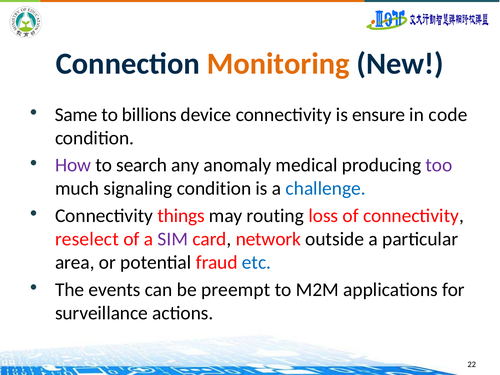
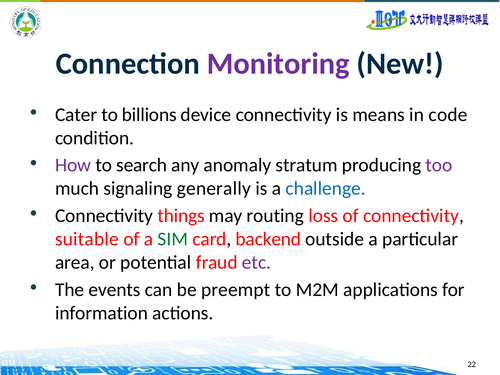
Monitoring colour: orange -> purple (278, 64)
Same: Same -> Cater (76, 115)
ensure: ensure -> means (379, 115)
medical: medical -> stratum (307, 165)
signaling condition: condition -> generally (214, 189)
reselect: reselect -> suitable (87, 239)
SIM colour: purple -> green (173, 239)
network: network -> backend (268, 239)
etc colour: blue -> purple (257, 262)
surveillance: surveillance -> information (101, 313)
